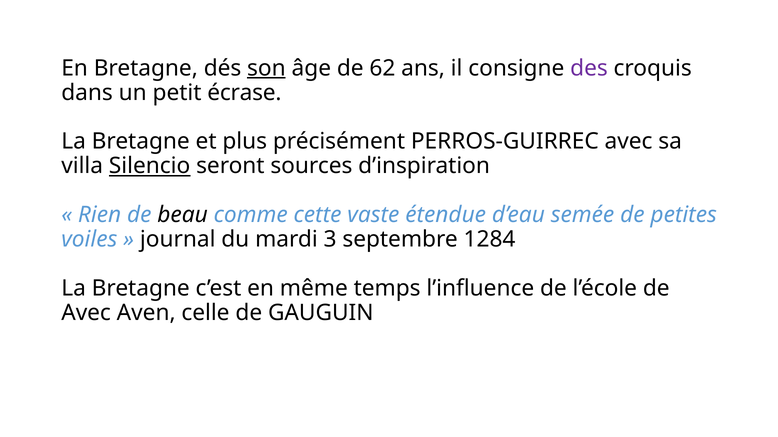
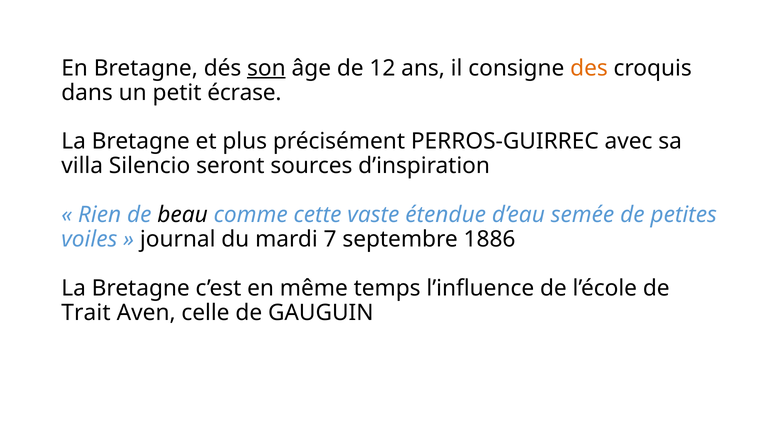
62: 62 -> 12 (382, 68)
des colour: purple -> orange (589, 68)
Silencio underline: present -> none (150, 166)
3: 3 -> 7 (330, 240)
1284: 1284 -> 1886 (490, 240)
Avec: Avec -> Trait (86, 313)
